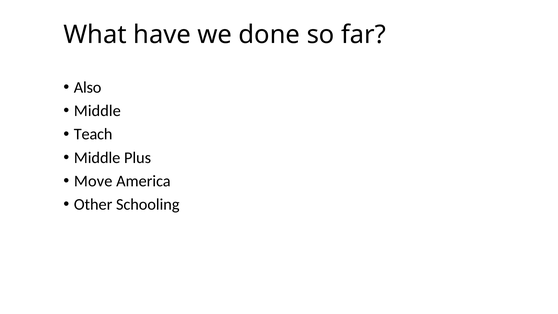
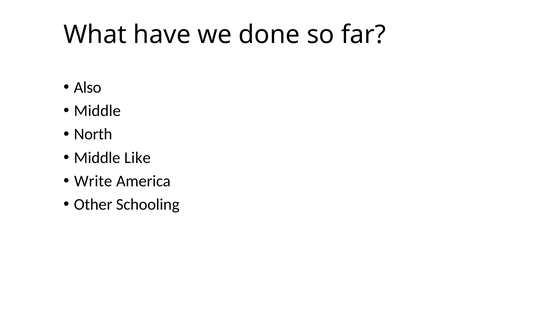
Teach: Teach -> North (93, 134)
Plus: Plus -> Like (137, 158)
Move: Move -> Write (93, 181)
